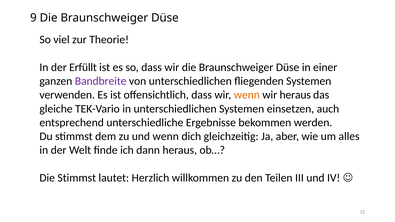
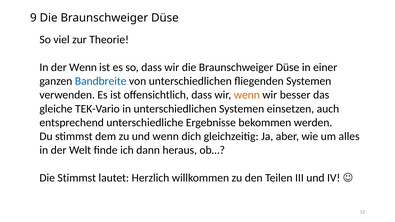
der Erfüllt: Erfüllt -> Wenn (83, 67)
Bandbreite colour: purple -> blue (101, 81)
wir heraus: heraus -> besser (295, 95)
